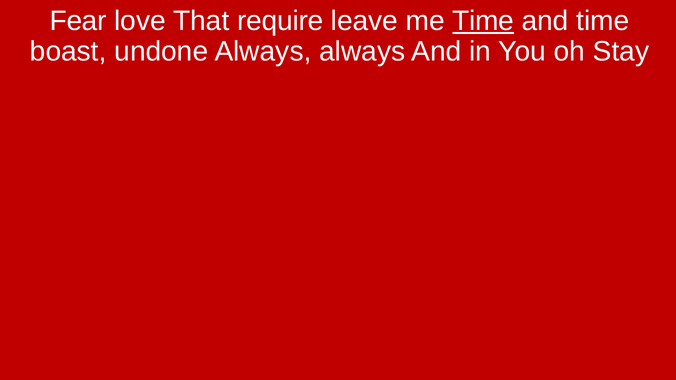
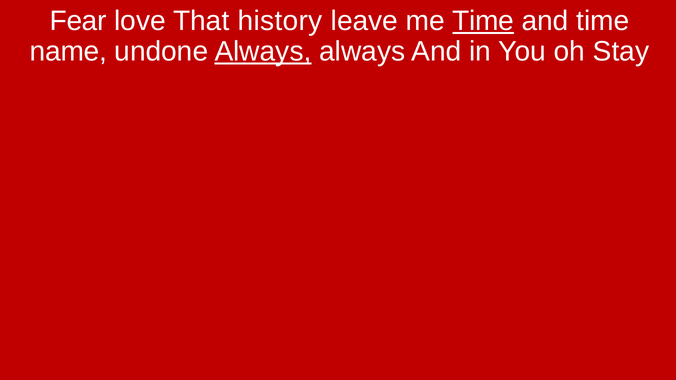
require: require -> history (280, 21)
boast: boast -> name (68, 51)
Always underline: none -> present (263, 51)
